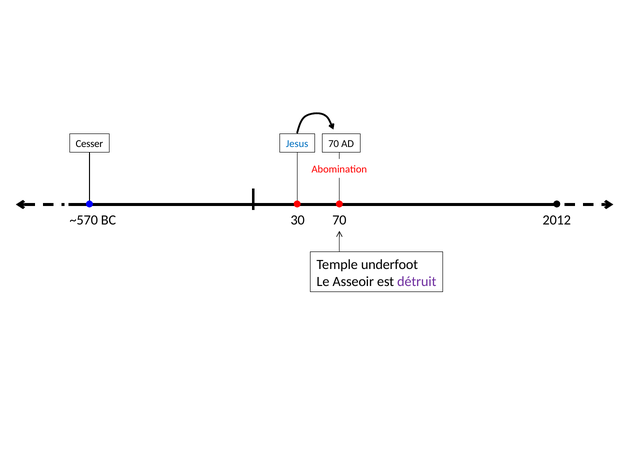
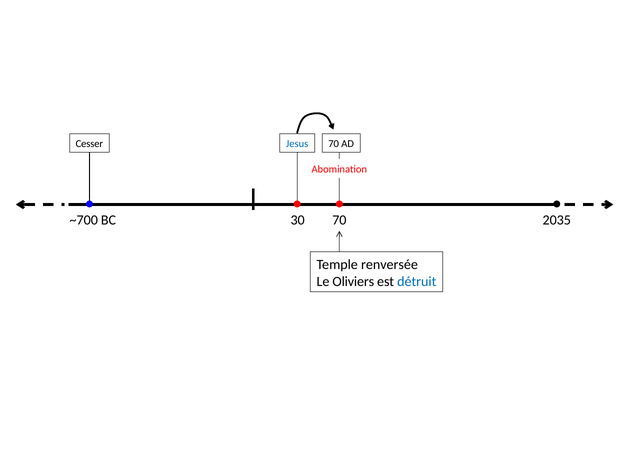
~570: ~570 -> ~700 (84, 220)
2012: 2012 -> 2035 (557, 220)
underfoot: underfoot -> renversée (389, 264)
Asseoir: Asseoir -> Oliviers (353, 281)
détruit colour: purple -> blue (417, 281)
